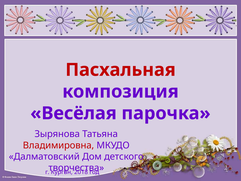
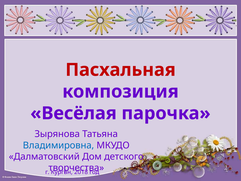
Владимировна colour: red -> blue (58, 145)
